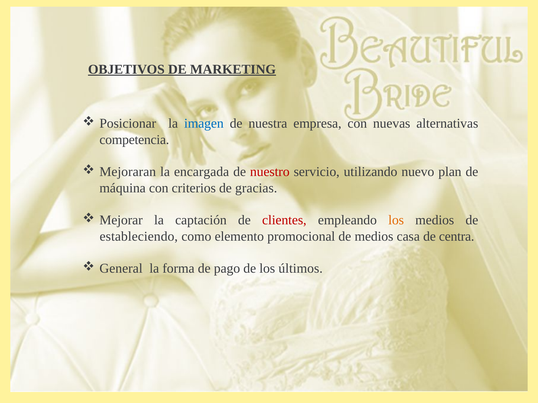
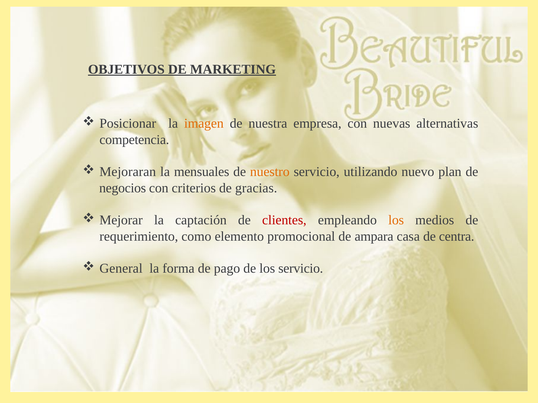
imagen colour: blue -> orange (204, 124)
encargada: encargada -> mensuales (202, 172)
nuestro colour: red -> orange (270, 172)
máquina: máquina -> negocios (123, 188)
estableciendo: estableciendo -> requerimiento (139, 237)
de medios: medios -> ampara (374, 237)
los últimos: últimos -> servicio (301, 269)
